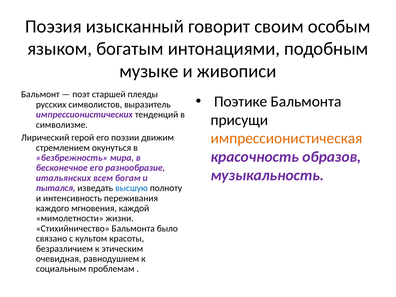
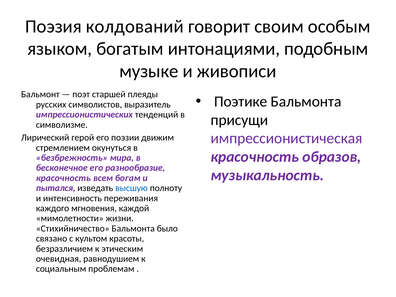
изысканный: изысканный -> колдований (135, 26)
импрессионистическая colour: orange -> purple (287, 138)
итальянских: итальянских -> красочность (63, 178)
